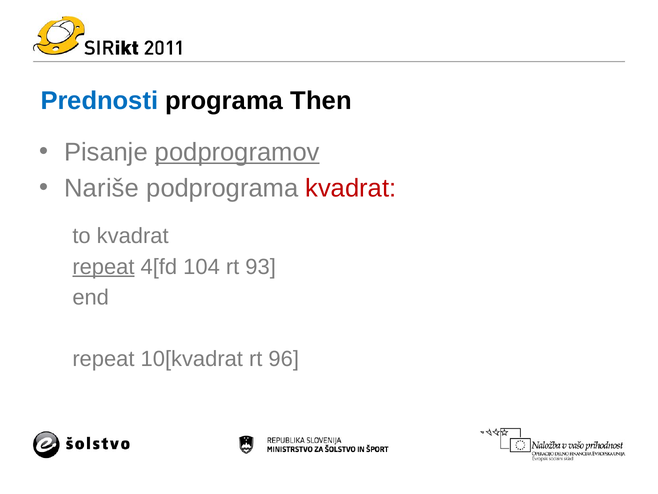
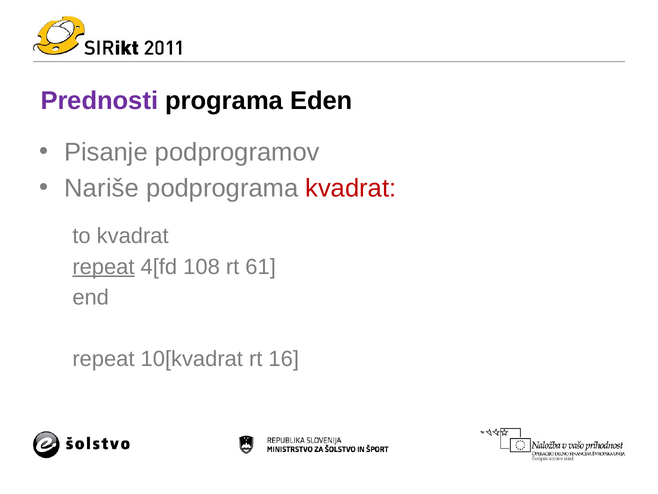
Prednosti colour: blue -> purple (99, 101)
Then: Then -> Eden (321, 101)
podprogramov underline: present -> none (237, 152)
104: 104 -> 108 (202, 267)
93: 93 -> 61 (261, 267)
96: 96 -> 16 (284, 359)
